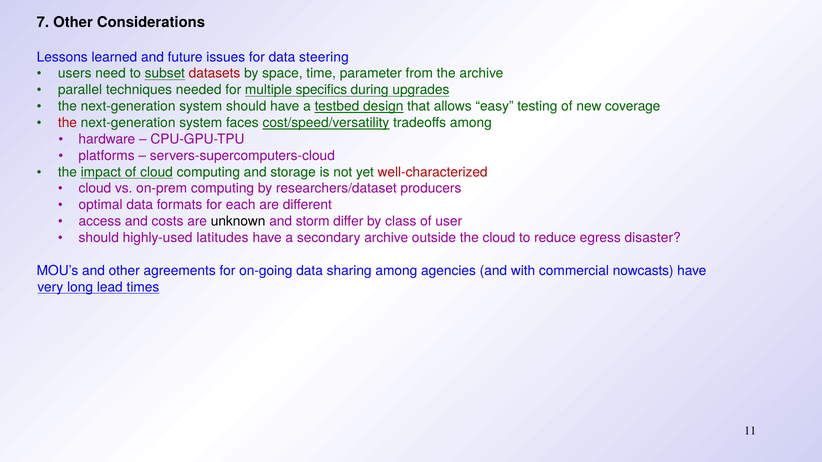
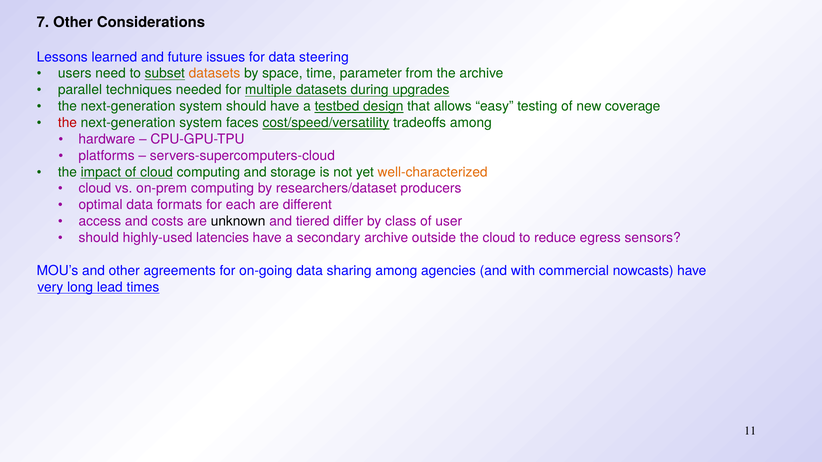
datasets colour: red -> orange (215, 74)
multiple specifics: specifics -> datasets (321, 90)
well-characterized colour: red -> orange (433, 172)
storm: storm -> tiered (313, 221)
latitudes: latitudes -> latencies (223, 238)
disaster: disaster -> sensors (653, 238)
